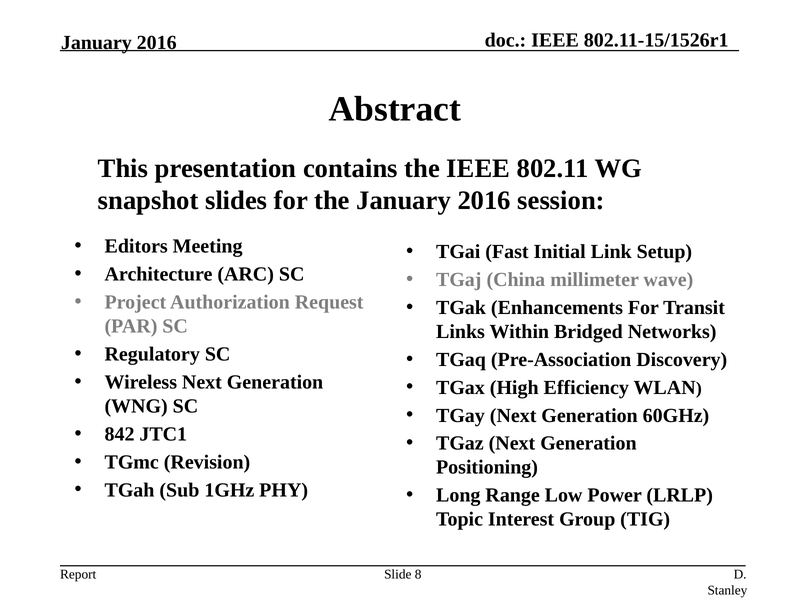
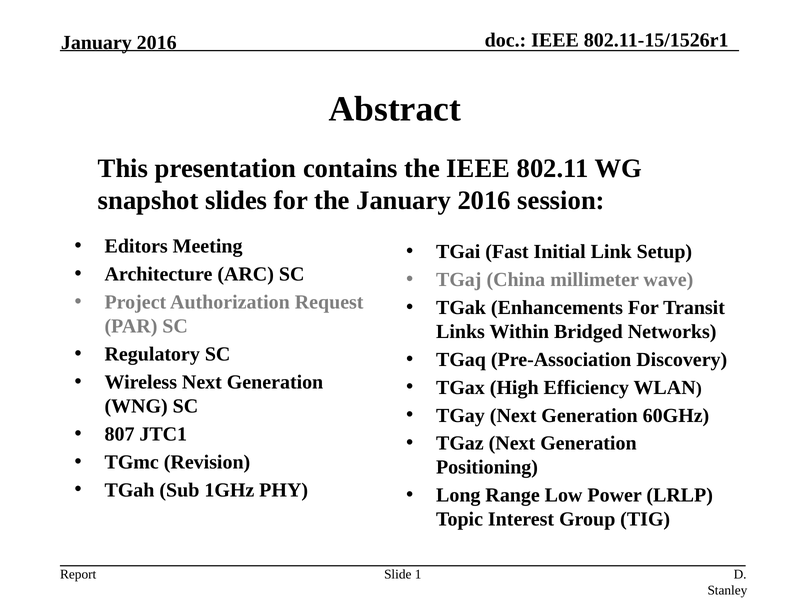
842: 842 -> 807 (120, 434)
8: 8 -> 1 (418, 575)
